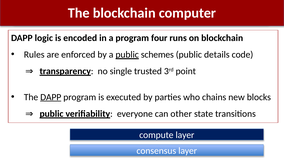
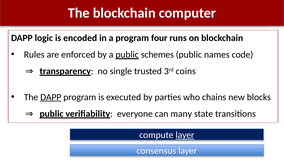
details: details -> names (217, 55)
point: point -> coins (186, 71)
other: other -> many (181, 114)
layer underline: none -> present (185, 135)
